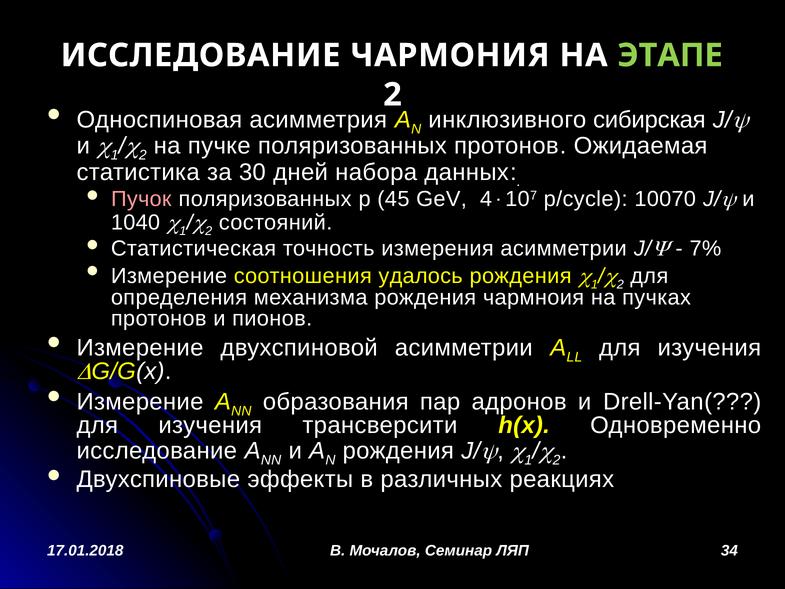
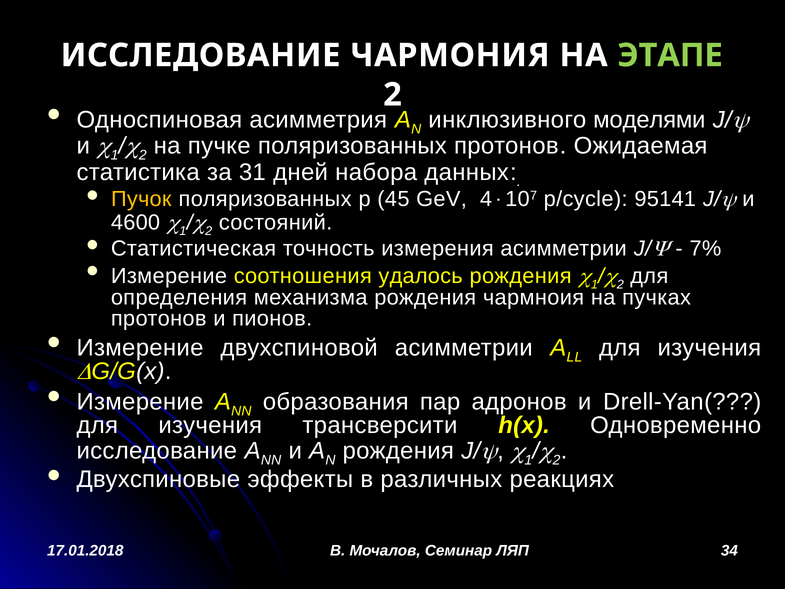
сибирская: сибирская -> моделями (649, 120)
30: 30 -> 31 (252, 172)
Пучок colour: pink -> yellow (141, 199)
10070: 10070 -> 95141 (665, 199)
1040: 1040 -> 4600 (136, 222)
